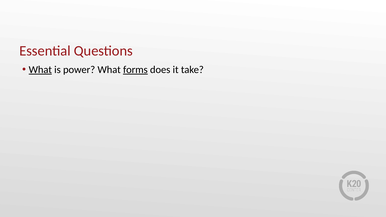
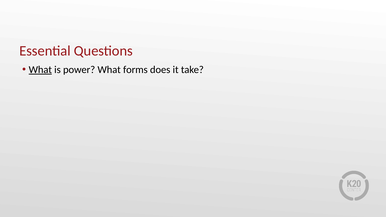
forms underline: present -> none (135, 70)
